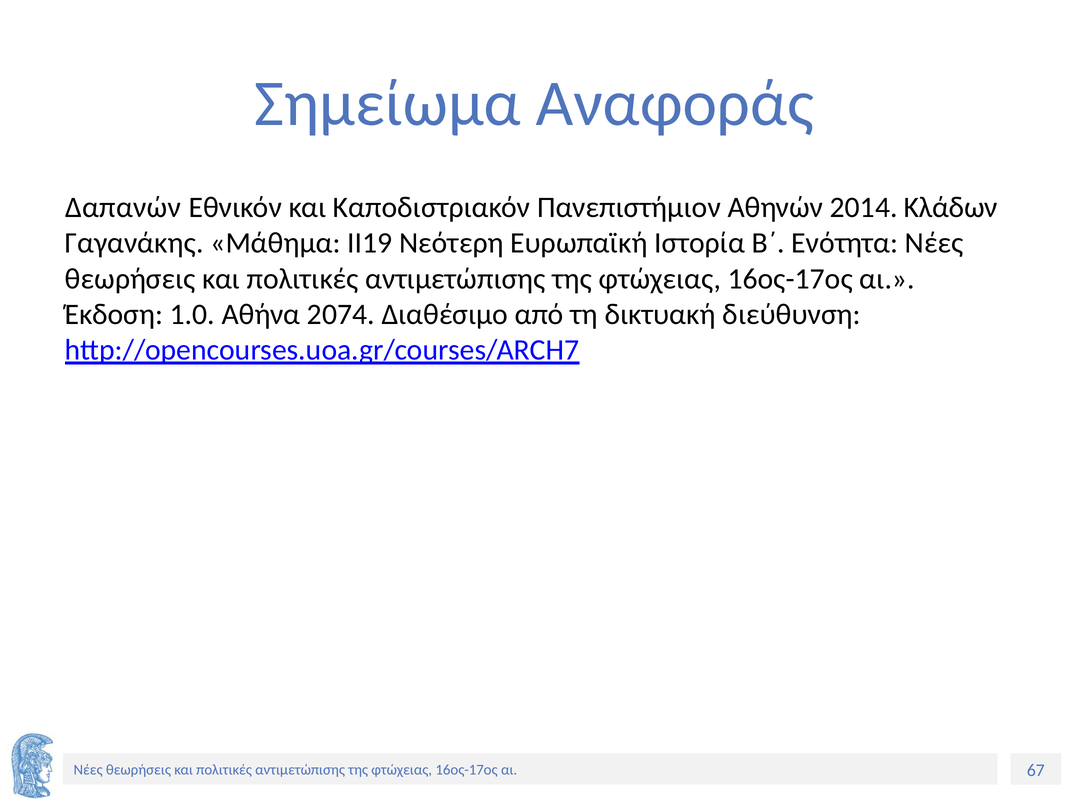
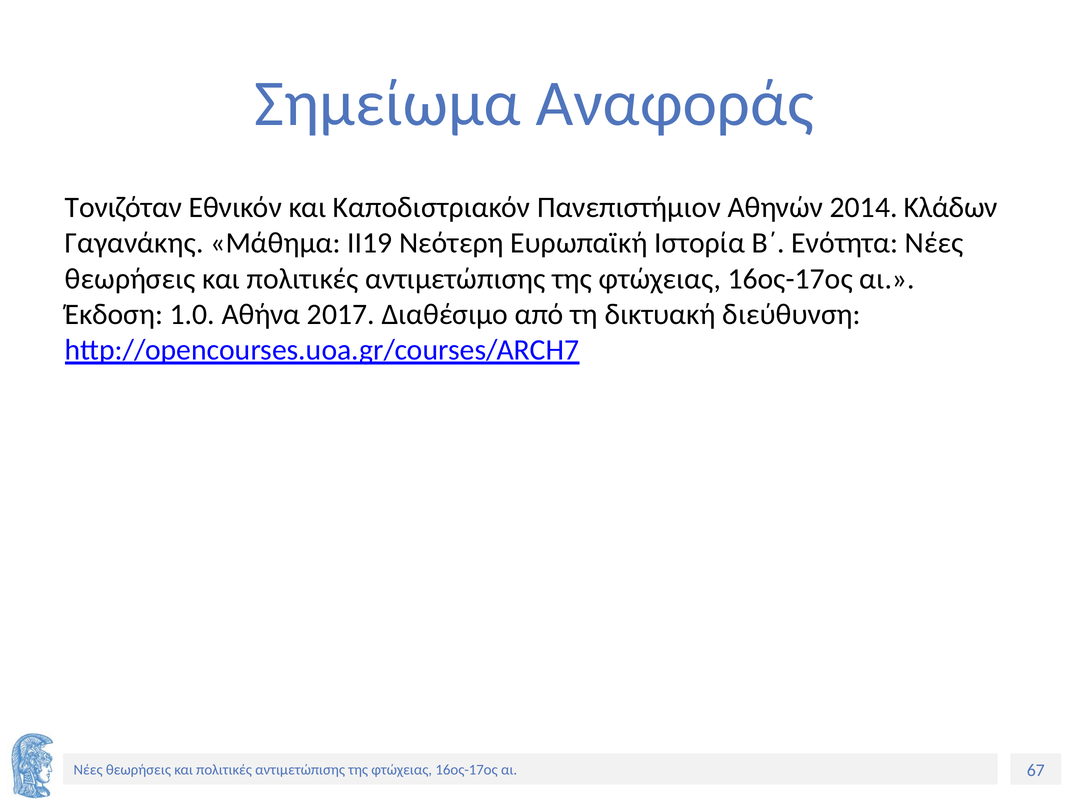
Δαπανών: Δαπανών -> Τονιζόταν (123, 207)
2074: 2074 -> 2017 (341, 314)
